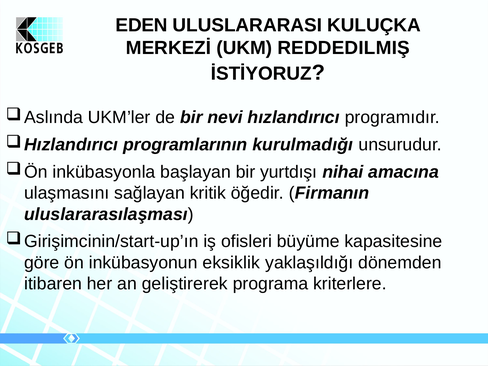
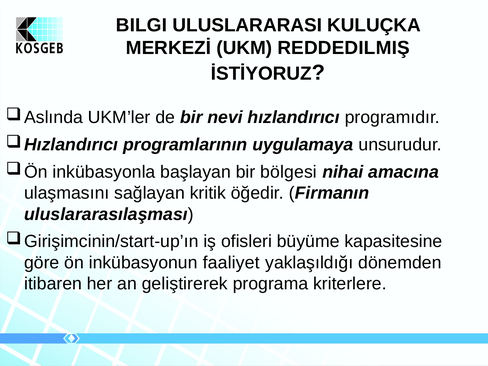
EDEN: EDEN -> BILGI (141, 25)
kurulmadığı: kurulmadığı -> uygulamaya (303, 145)
yurtdışı: yurtdışı -> bölgesi (289, 172)
eksiklik: eksiklik -> faaliyet (231, 263)
